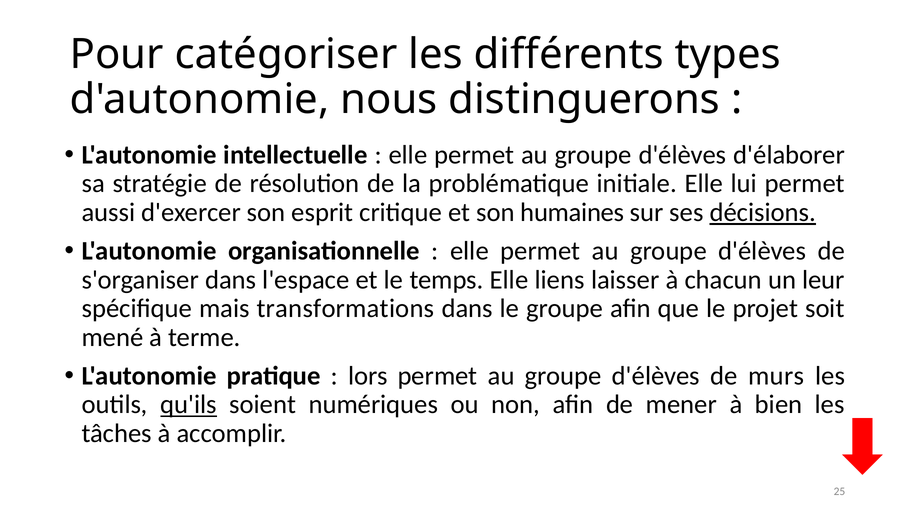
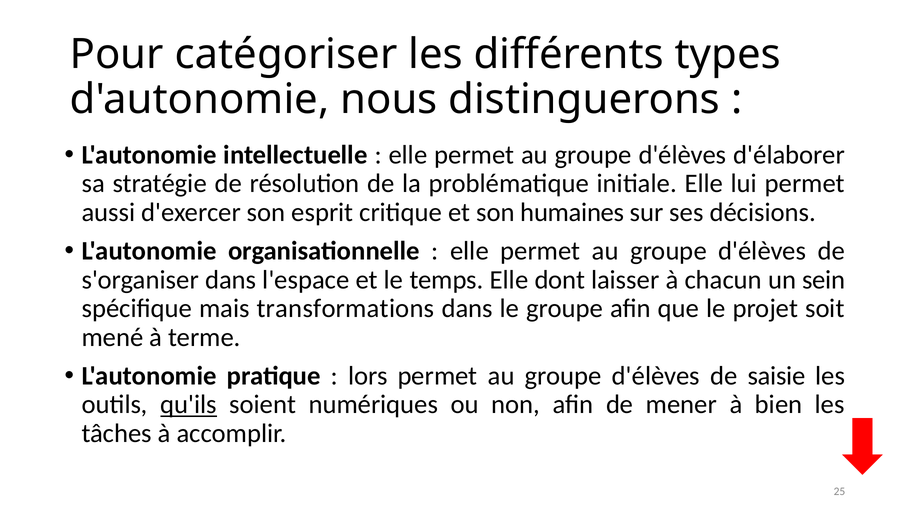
décisions underline: present -> none (763, 212)
liens: liens -> dont (560, 280)
leur: leur -> sein (824, 280)
murs: murs -> saisie (776, 376)
